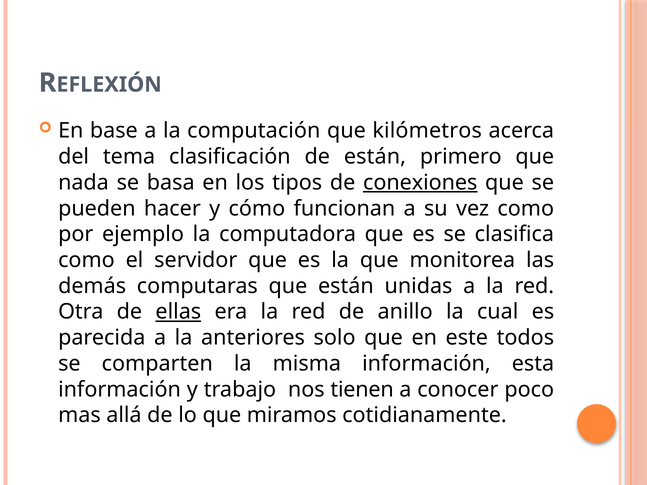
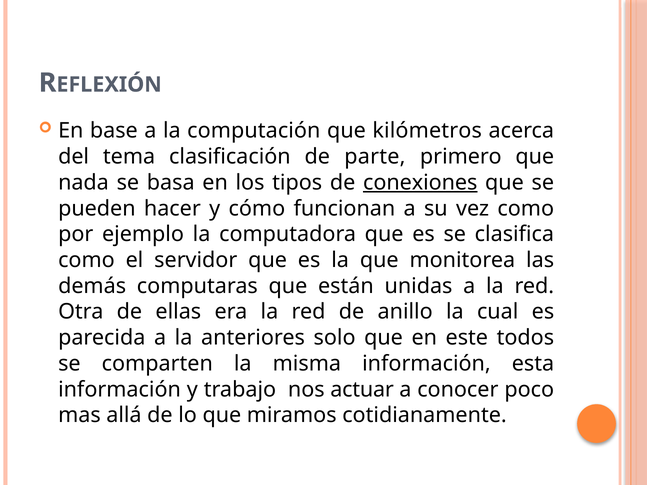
de están: están -> parte (375, 157)
ellas underline: present -> none (178, 312)
tienen: tienen -> actuar (362, 390)
